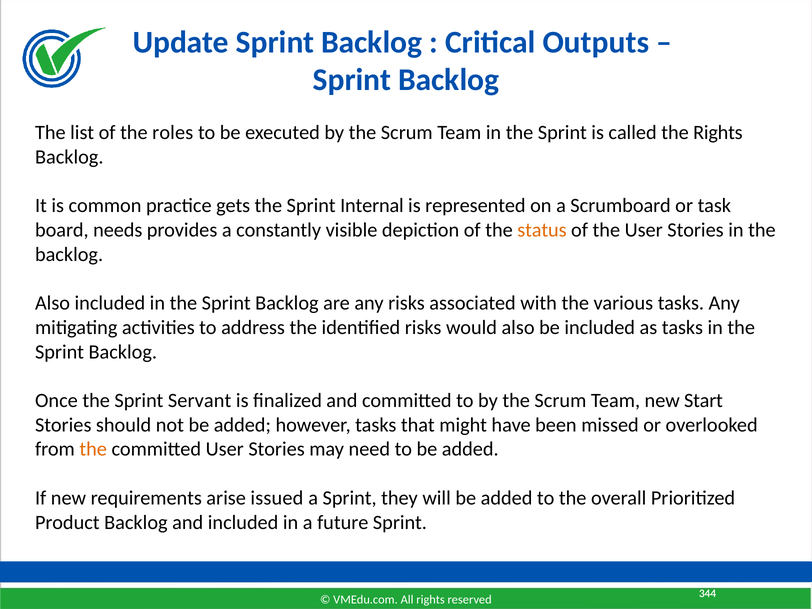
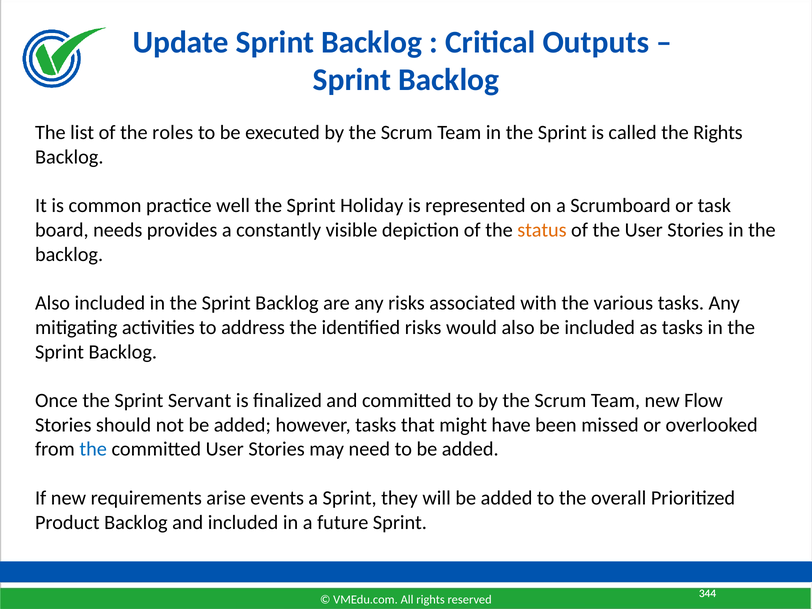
gets: gets -> well (233, 206)
Internal: Internal -> Holiday (372, 206)
Start: Start -> Flow (703, 401)
the colour: orange -> blue (93, 449)
issued: issued -> events (277, 498)
